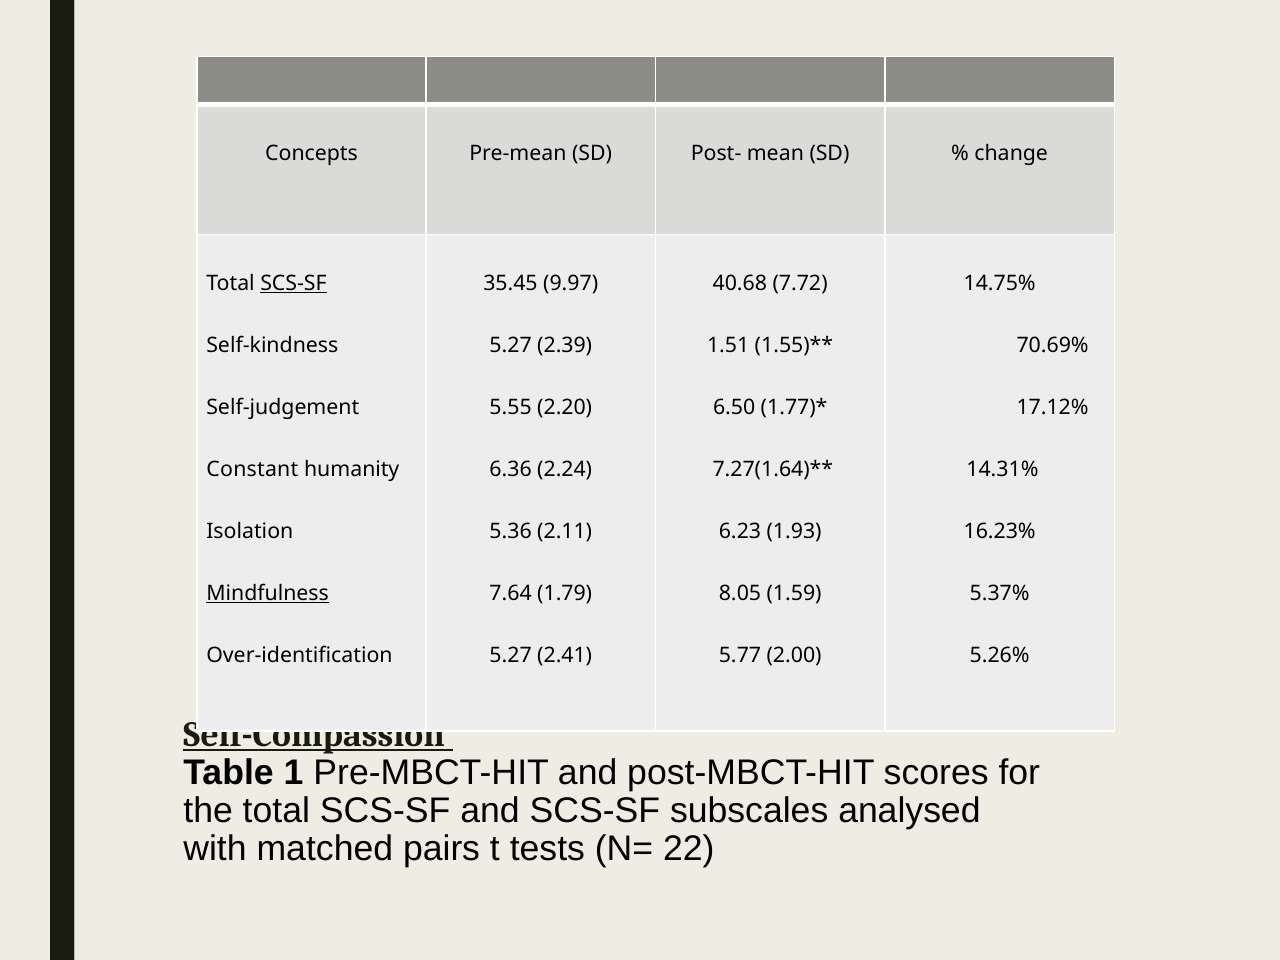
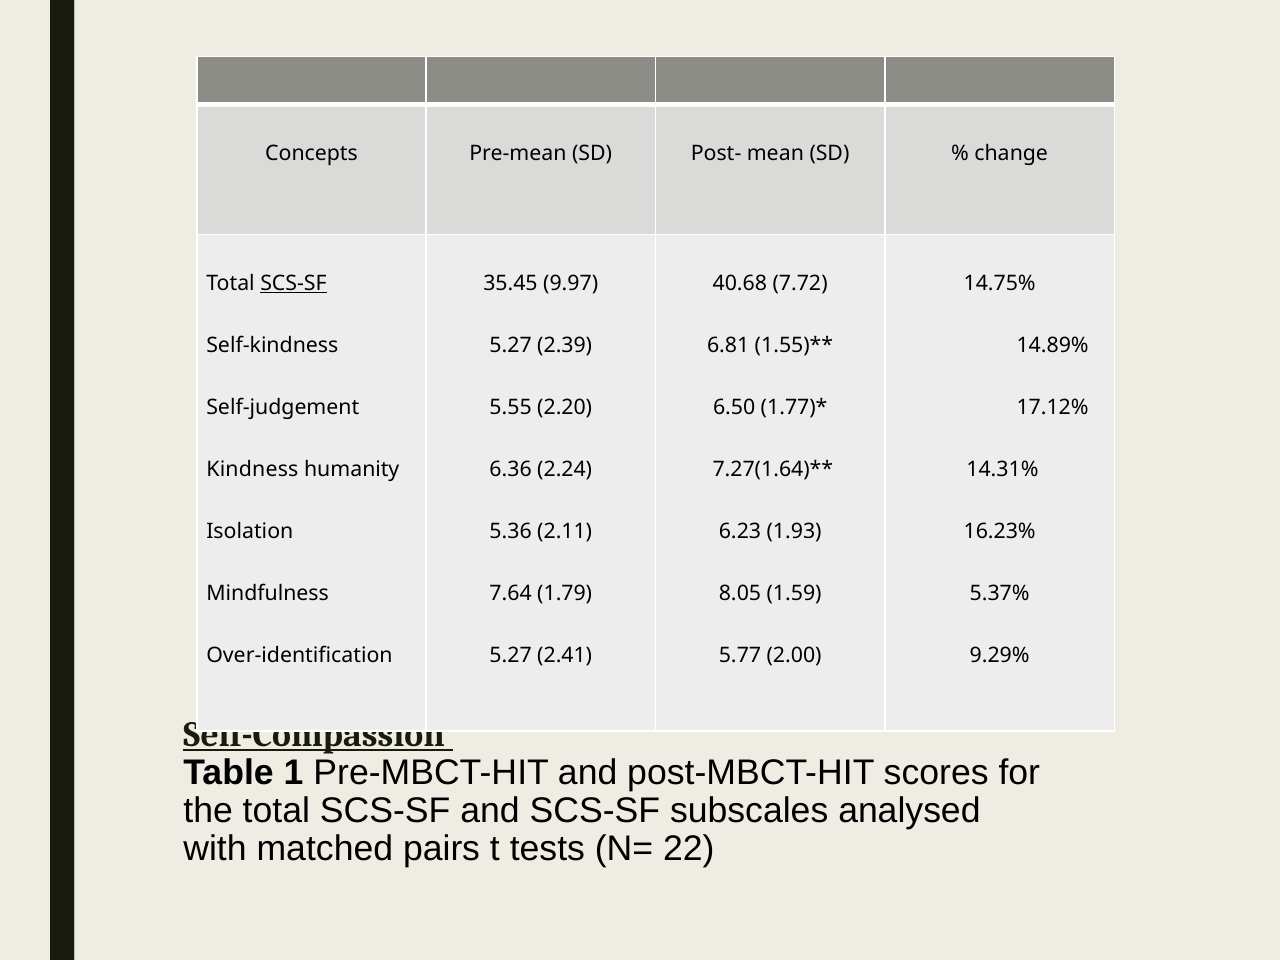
1.51: 1.51 -> 6.81 (728, 345)
70.69%: 70.69% -> 14.89% (1053, 345)
Constant: Constant -> Kindness (252, 469)
Mindfulness underline: present -> none (268, 594)
5.26%: 5.26% -> 9.29% (1000, 656)
